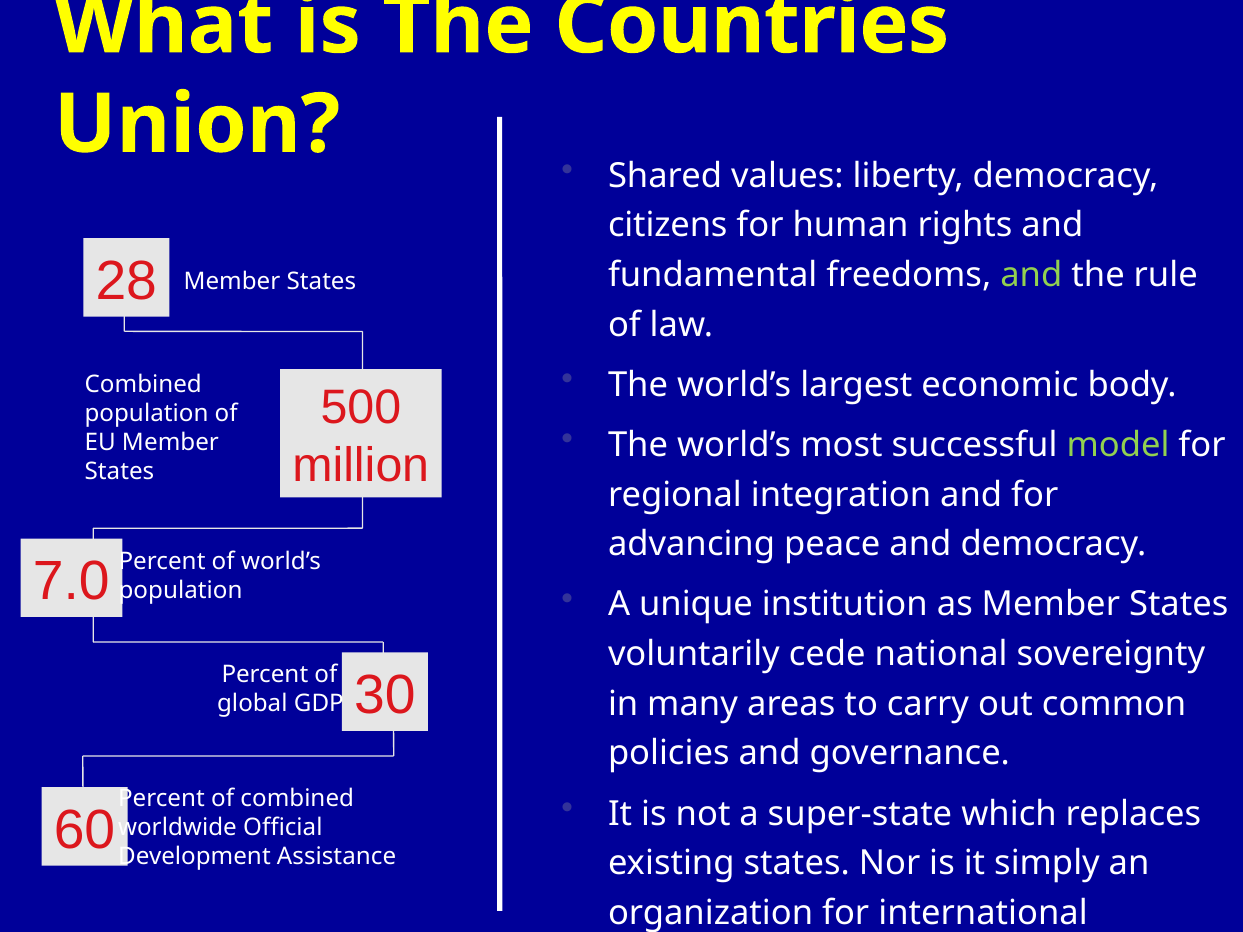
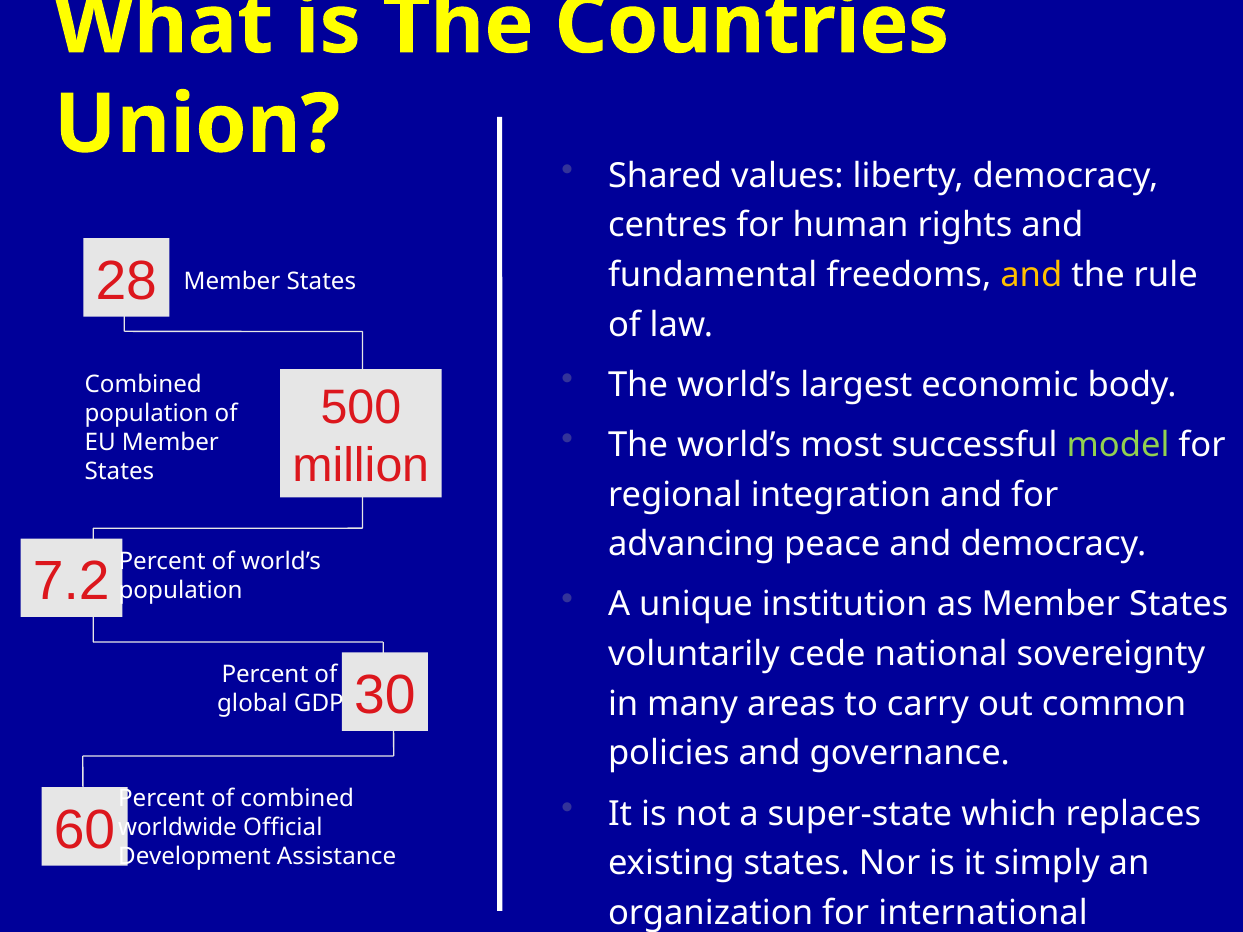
citizens: citizens -> centres (668, 225)
and colour: light green -> yellow (1031, 275)
7.0: 7.0 -> 7.2 (71, 582)
